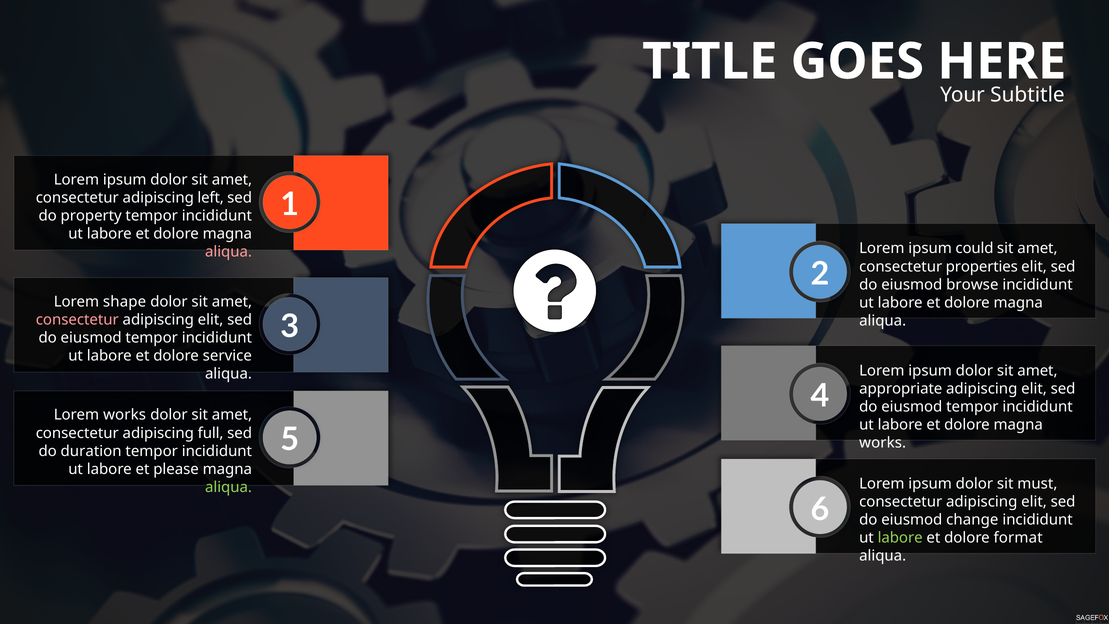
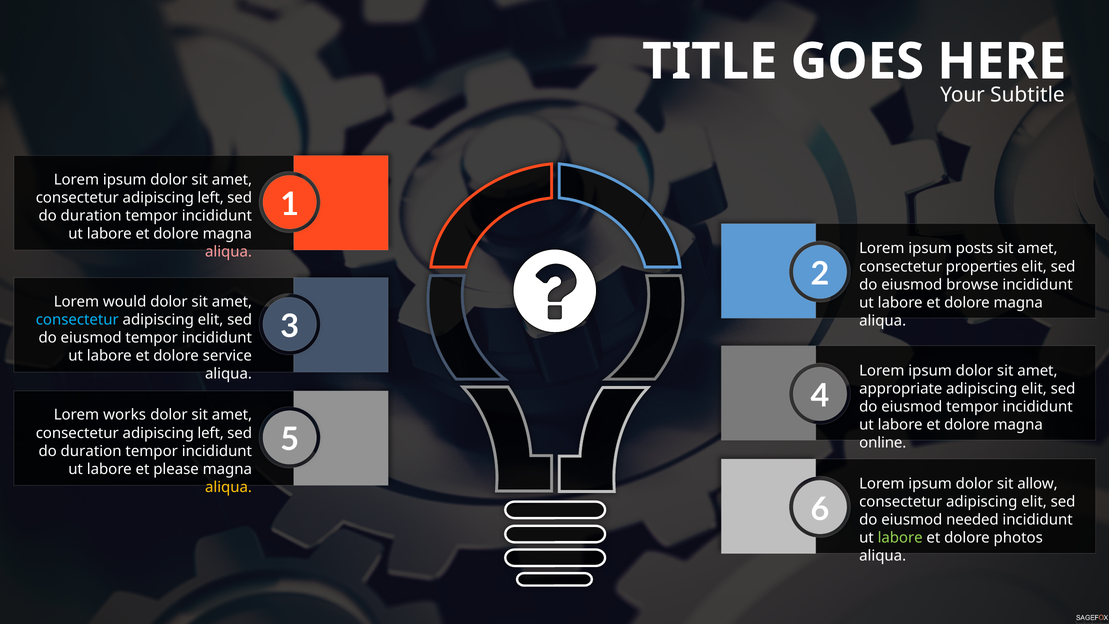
property: property -> duration (91, 216)
could: could -> posts (975, 248)
shape: shape -> would (125, 302)
consectetur colour: pink -> light blue (77, 320)
full: full -> left (211, 433)
works: works -> online (883, 443)
must: must -> allow (1037, 484)
aliqua colour: light green -> yellow (229, 487)
change: change -> needed (972, 520)
format: format -> photos (1018, 538)
